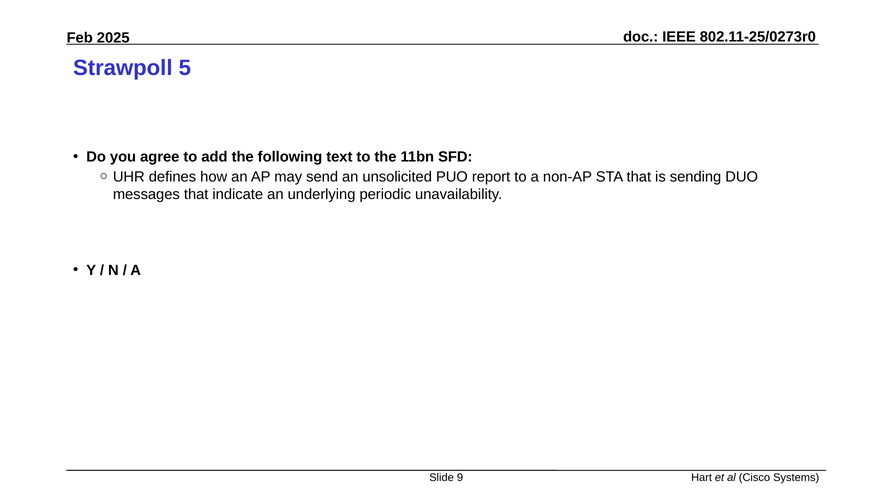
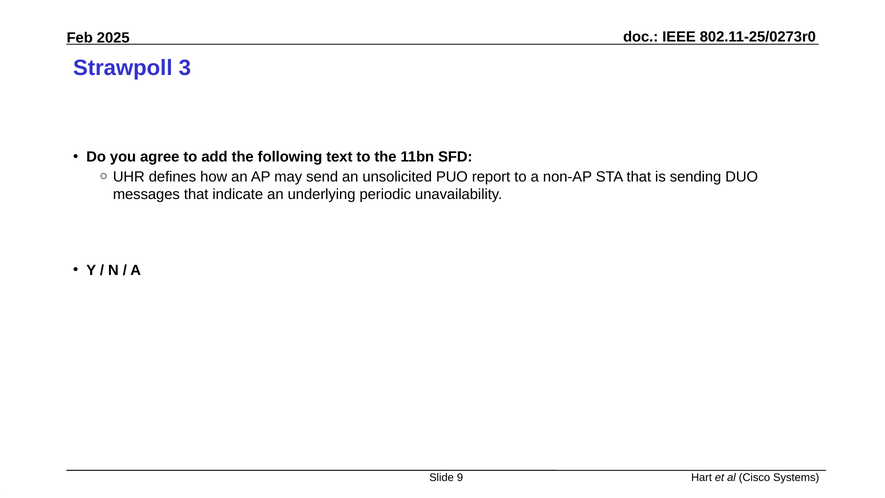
5: 5 -> 3 (185, 68)
